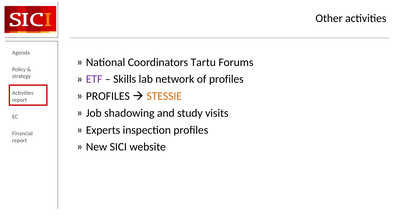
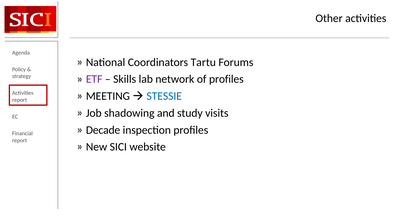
PROFILES: PROFILES -> MEETING (108, 96)
STESSIE colour: orange -> blue (164, 96)
Experts: Experts -> Decade (103, 130)
